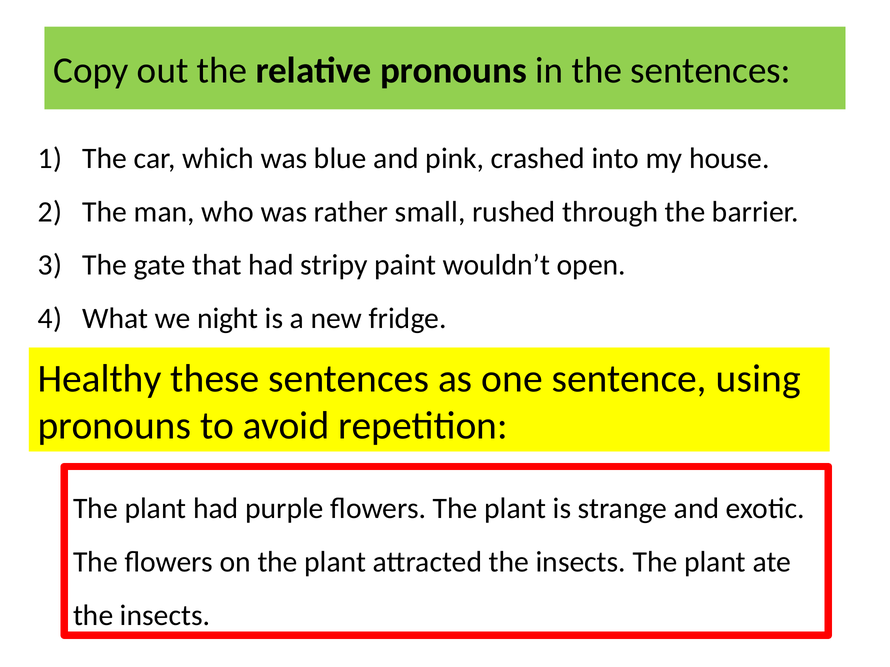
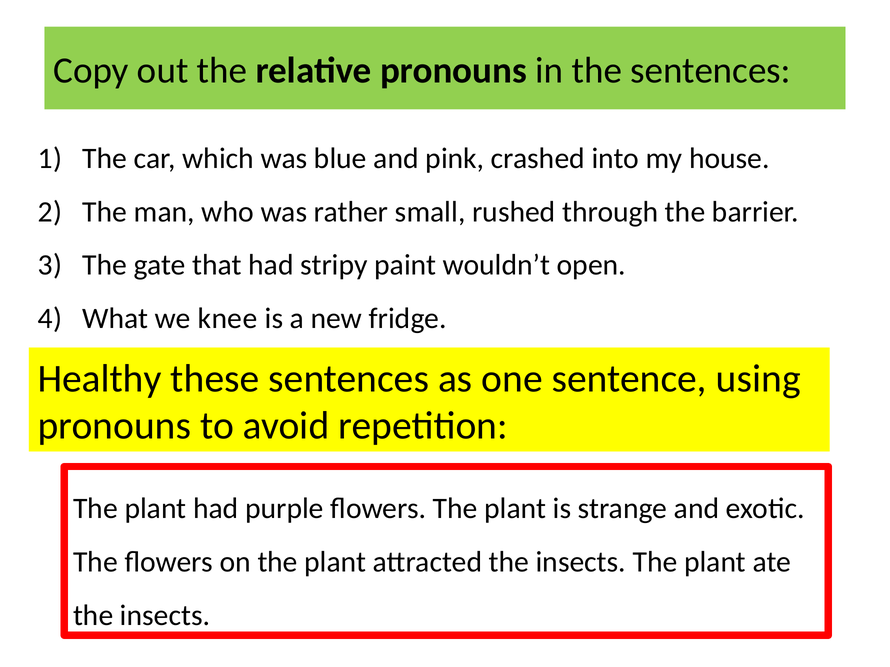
night: night -> knee (228, 319)
